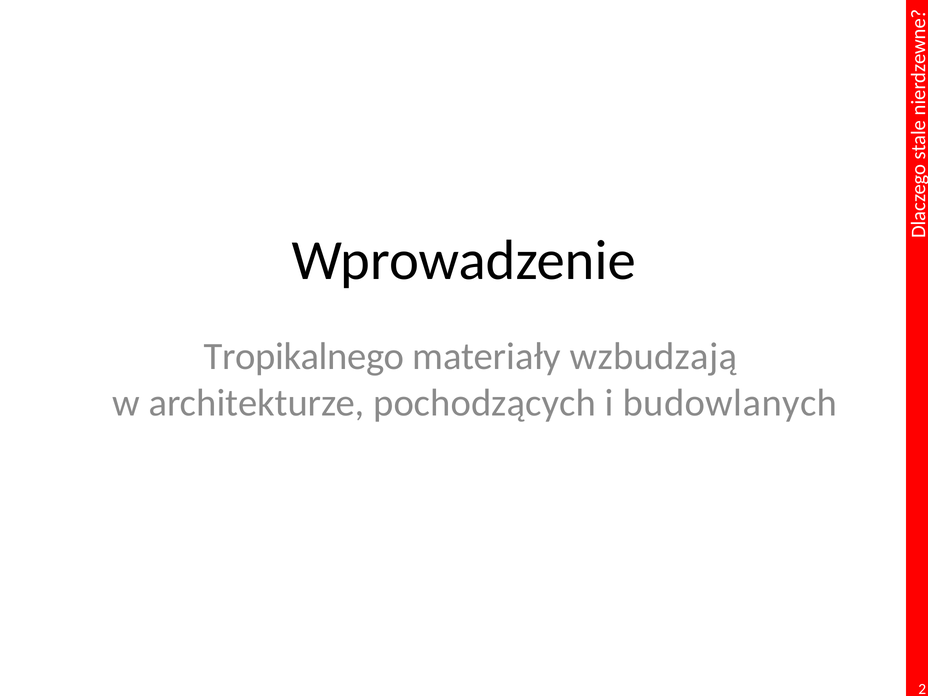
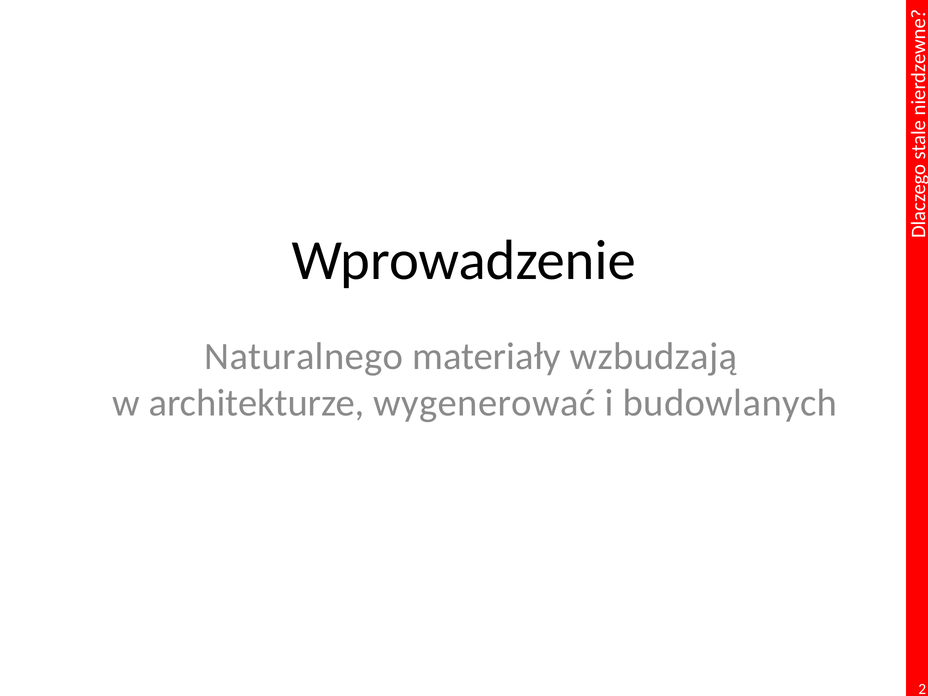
Tropikalnego: Tropikalnego -> Naturalnego (304, 357)
pochodzących: pochodzących -> wygenerować (484, 403)
